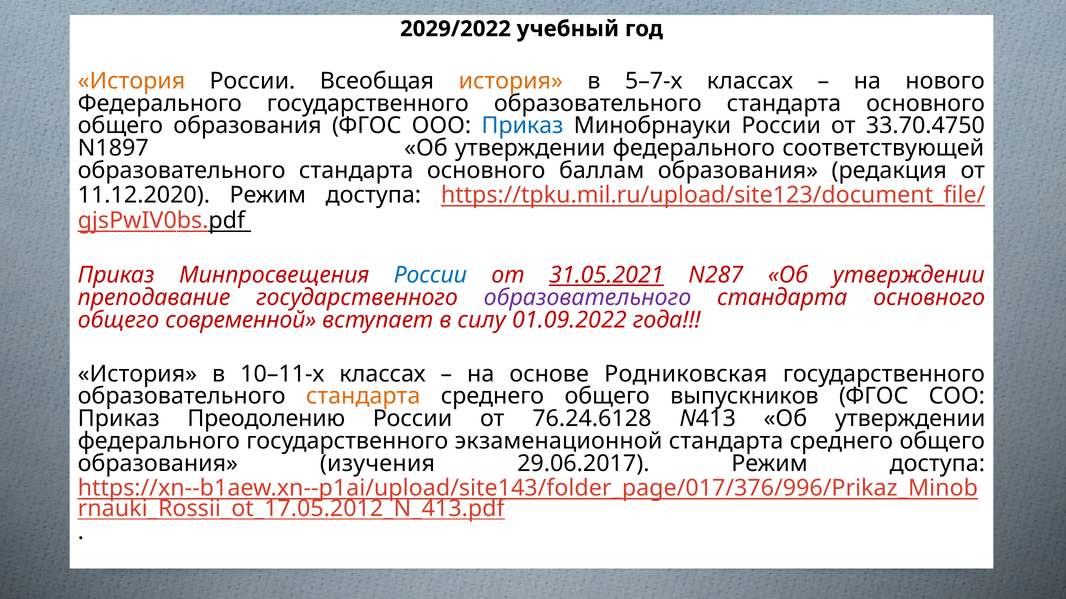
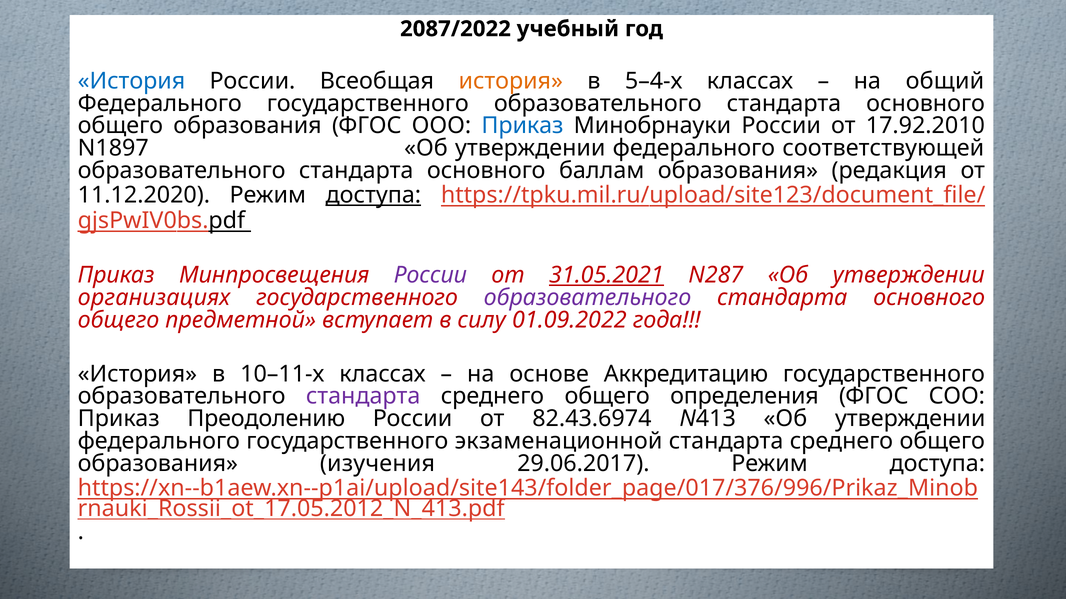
2029/2022: 2029/2022 -> 2087/2022 (455, 29)
История colour: orange -> blue (131, 81)
5–7-х: 5–7-х -> 5–4-х (654, 81)
нового: нового -> общий (945, 81)
33.70.4750: 33.70.4750 -> 17.92.2010 (925, 126)
доступа underline: none -> present (373, 195)
России colour: blue -> purple (430, 275)
преподавание: преподавание -> организациях (154, 298)
современной: современной -> предметной (241, 320)
Родниковская: Родниковская -> Аккредитацию (686, 374)
стандарта colour: orange -> purple (363, 397)
выпускников: выпускников -> определения (745, 397)
76.24.6128: 76.24.6128 -> 82.43.6974 (592, 419)
